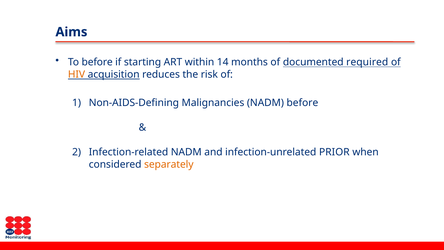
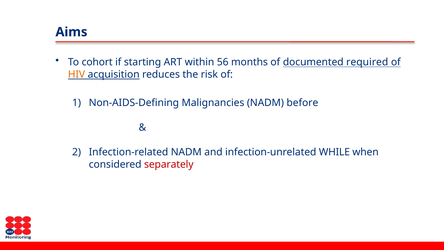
To before: before -> cohort (97, 62)
14: 14 -> 56 (223, 62)
PRIOR: PRIOR -> WHILE (334, 152)
separately colour: orange -> red (169, 164)
